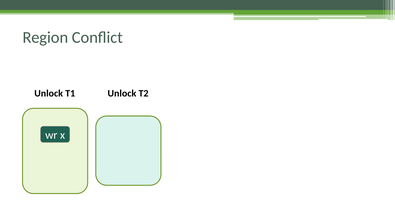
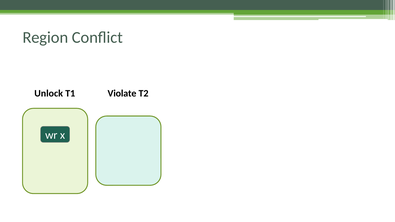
T1 Unlock: Unlock -> Violate (122, 93)
